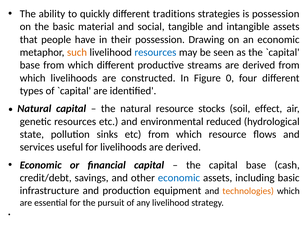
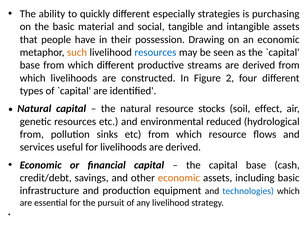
traditions: traditions -> especially (174, 14)
is possession: possession -> purchasing (276, 14)
0: 0 -> 2 (230, 78)
state: state -> from (32, 134)
economic colour: blue -> orange (179, 178)
technologies colour: orange -> blue (248, 191)
